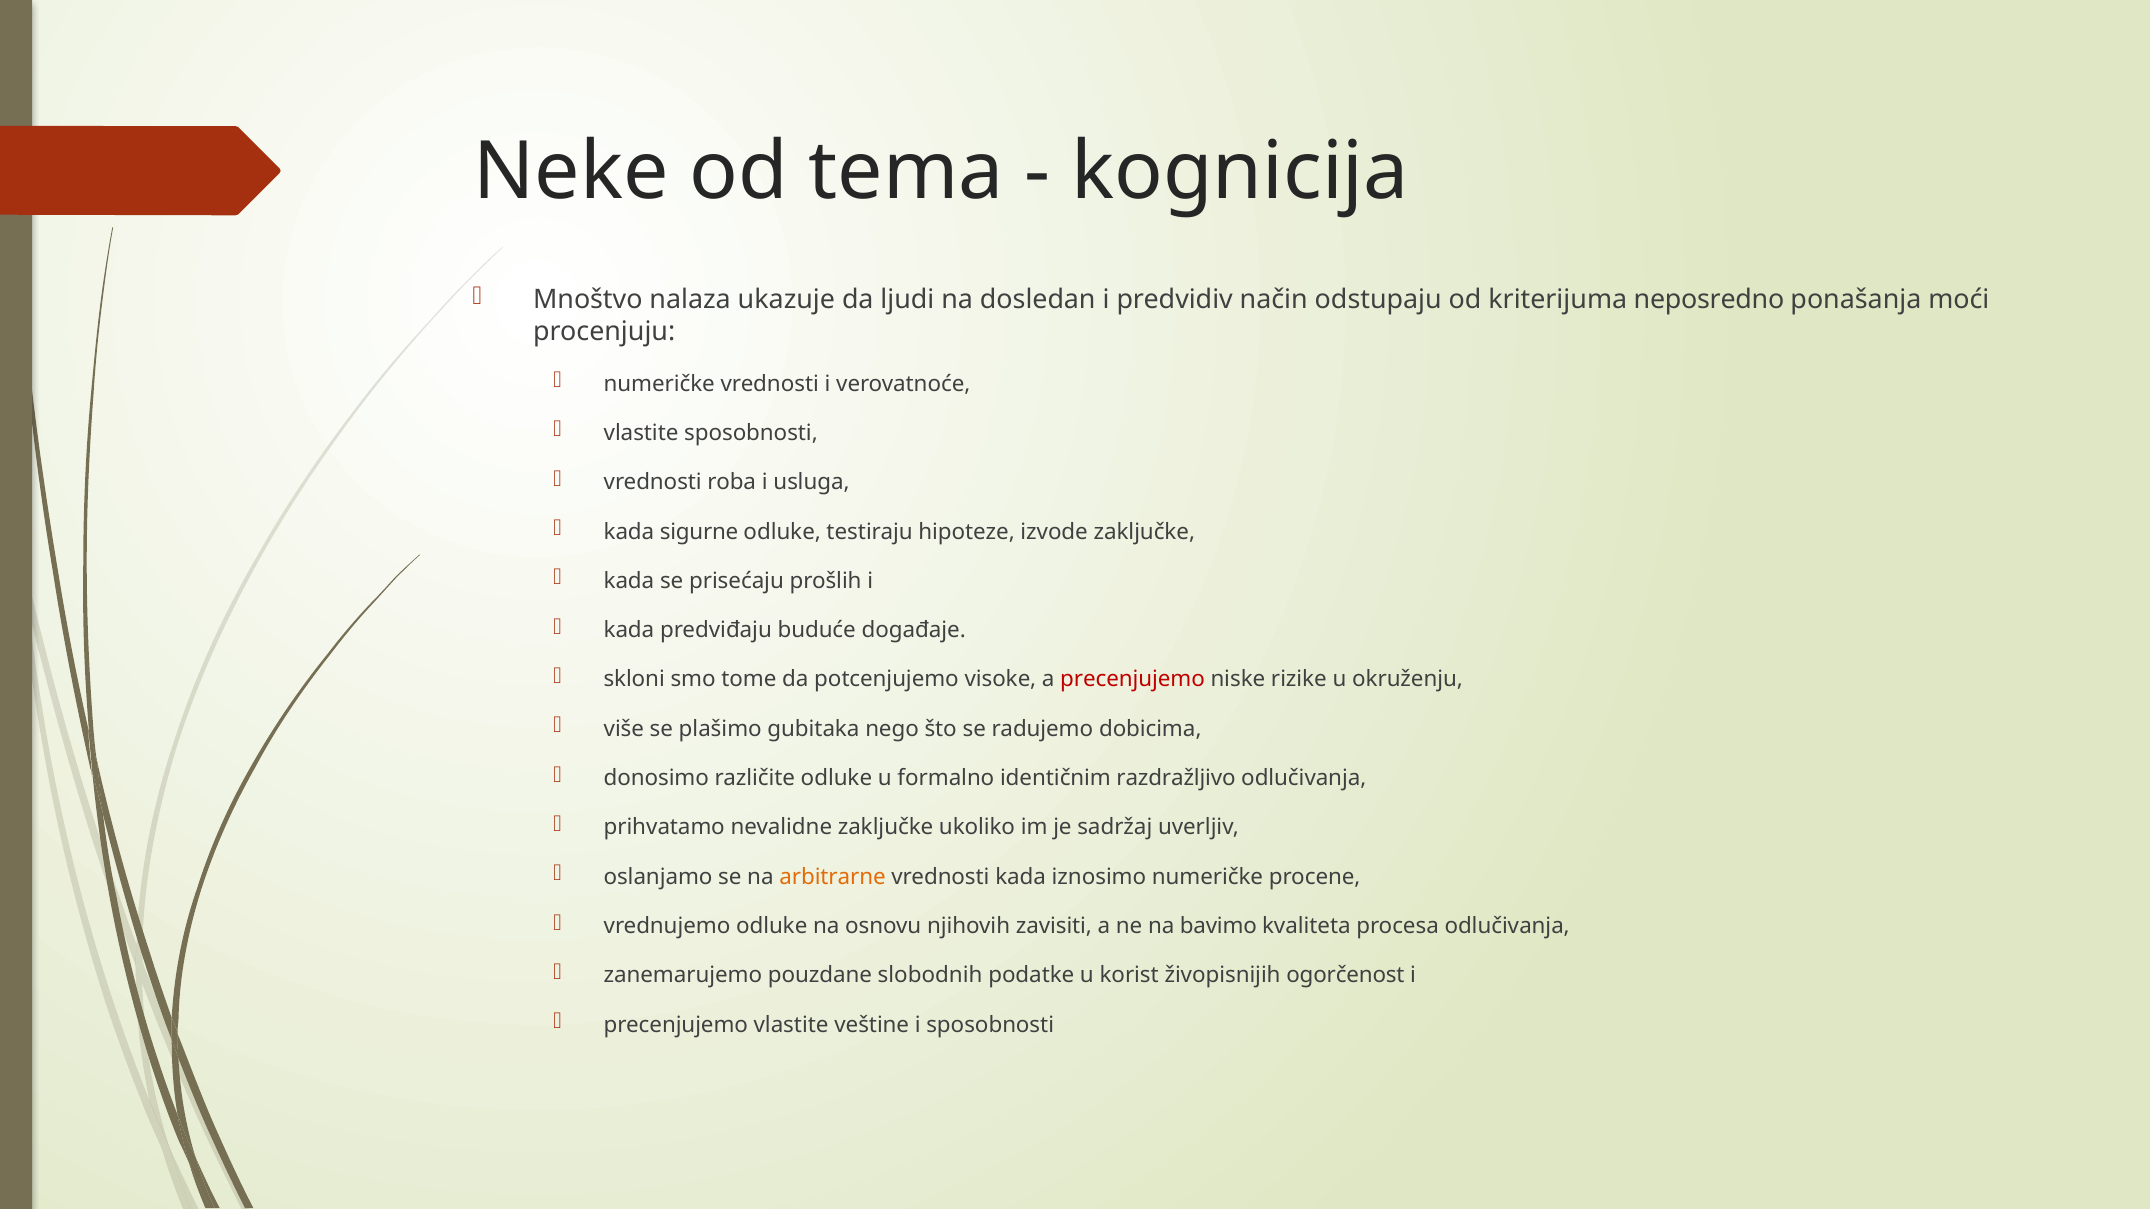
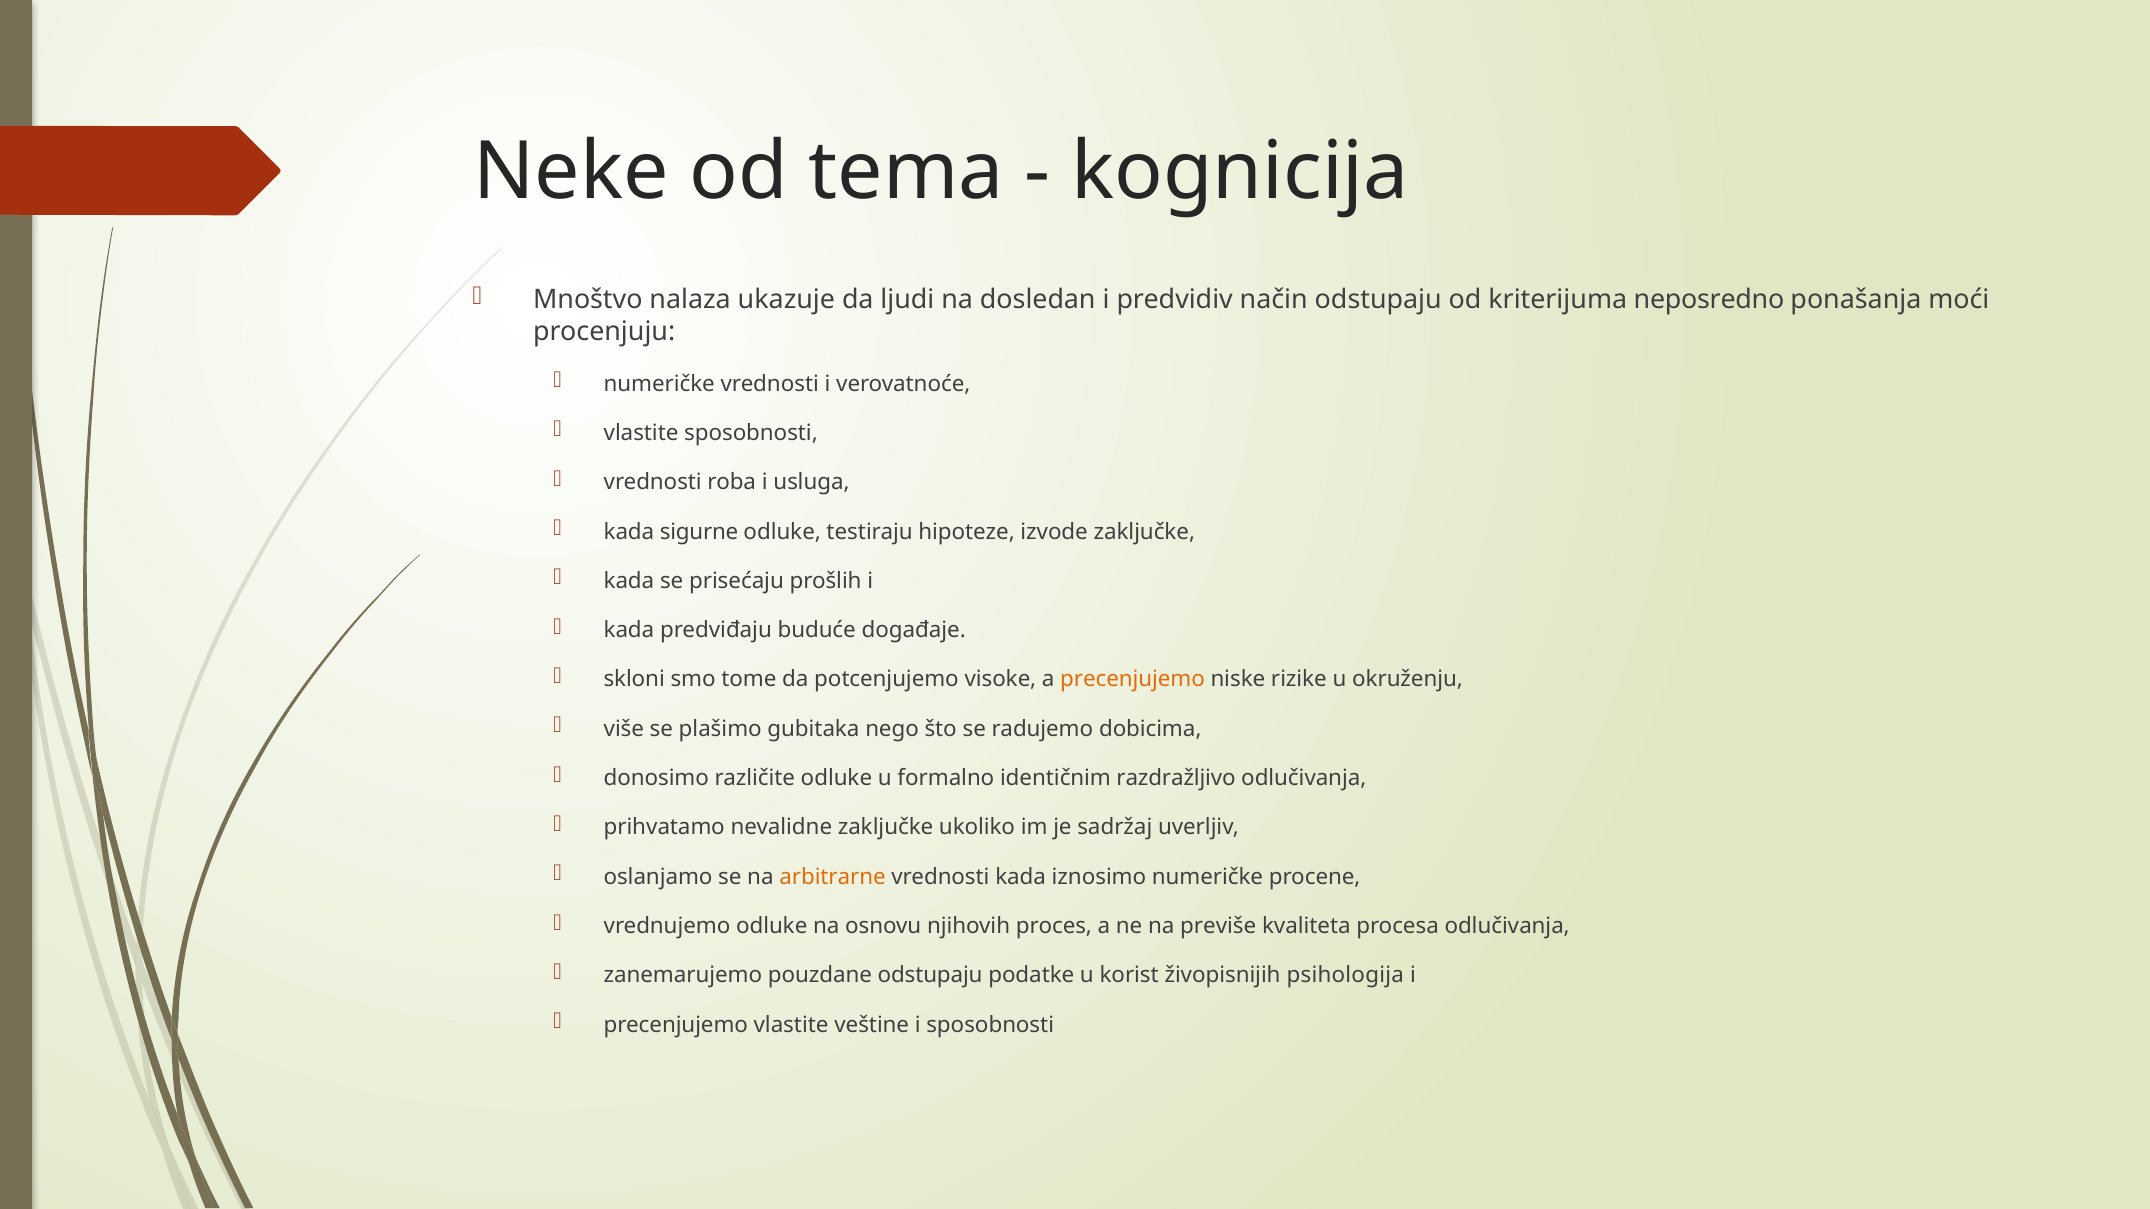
precenjujemo colour: red -> orange (1133, 680)
zavisiti: zavisiti -> proces (1054, 926)
bavimo: bavimo -> previše (1218, 926)
pouzdane slobodnih: slobodnih -> odstupaju (930, 976)
ogorčenost: ogorčenost -> psihologija (1345, 976)
